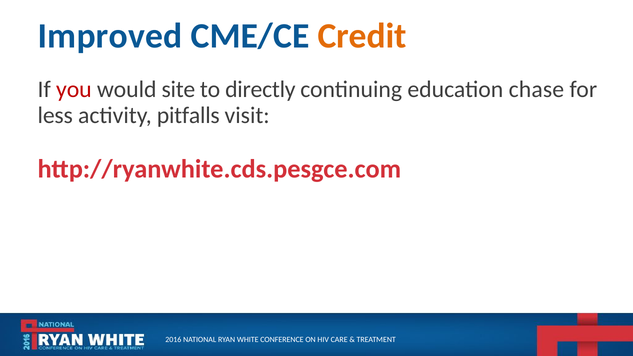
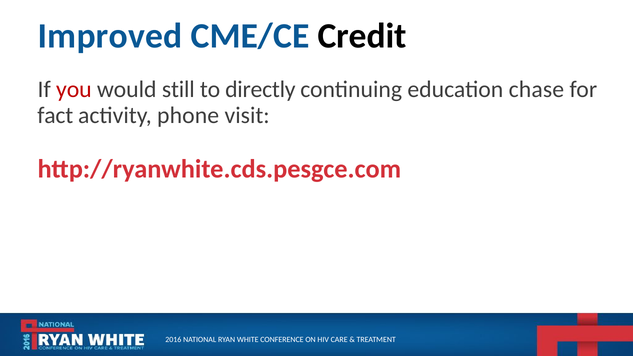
Credit colour: orange -> black (362, 36)
site: site -> still (178, 90)
less: less -> fact (55, 115)
pitfalls: pitfalls -> phone (188, 115)
